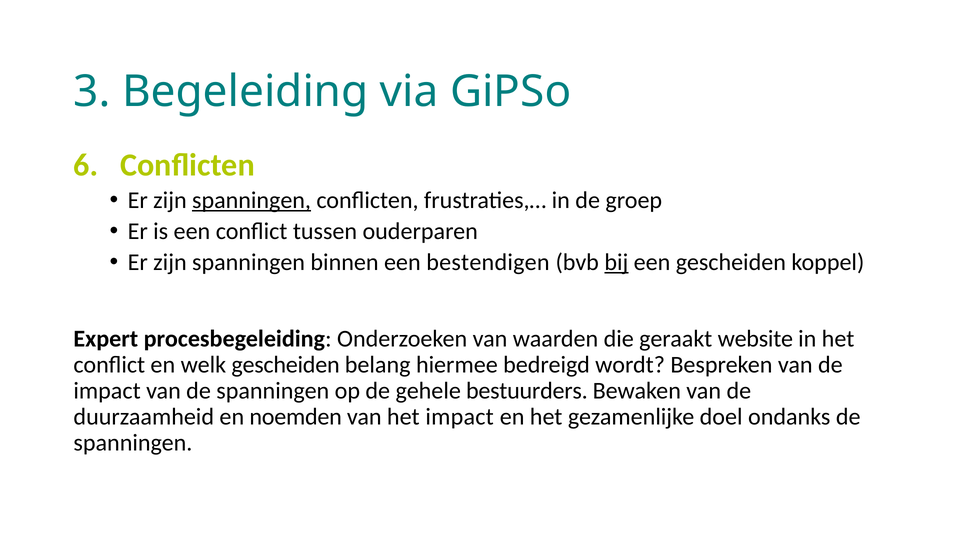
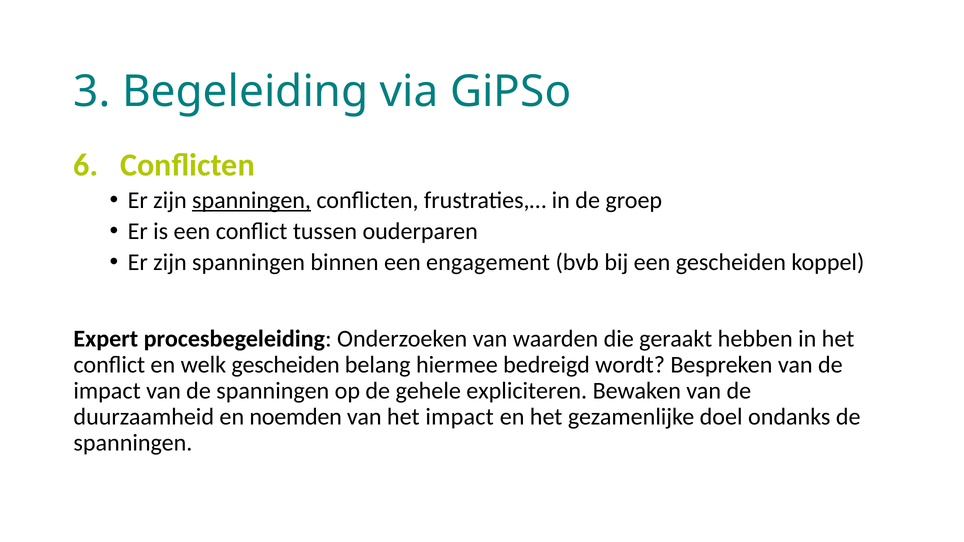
bestendigen: bestendigen -> engagement (488, 263)
bij underline: present -> none (616, 263)
website: website -> hebben (755, 339)
bestuurders: bestuurders -> expliciteren (527, 391)
